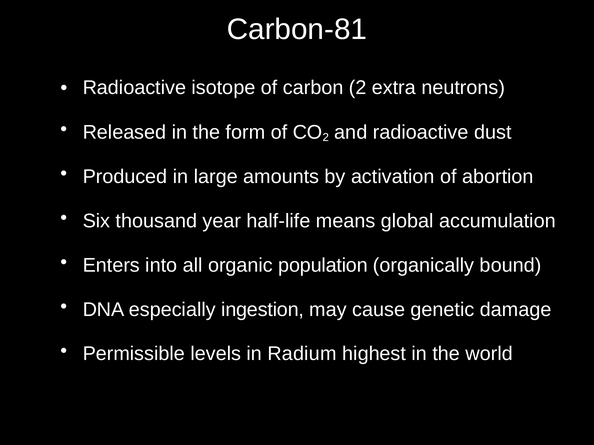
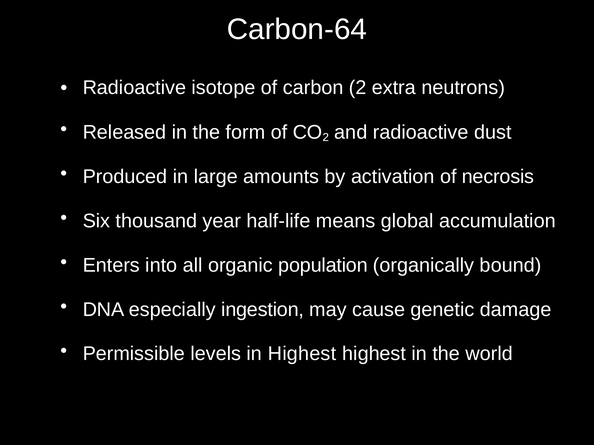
Carbon-81: Carbon-81 -> Carbon-64 (297, 29)
abortion: abortion -> necrosis (498, 177)
in Radium: Radium -> Highest (302, 354)
